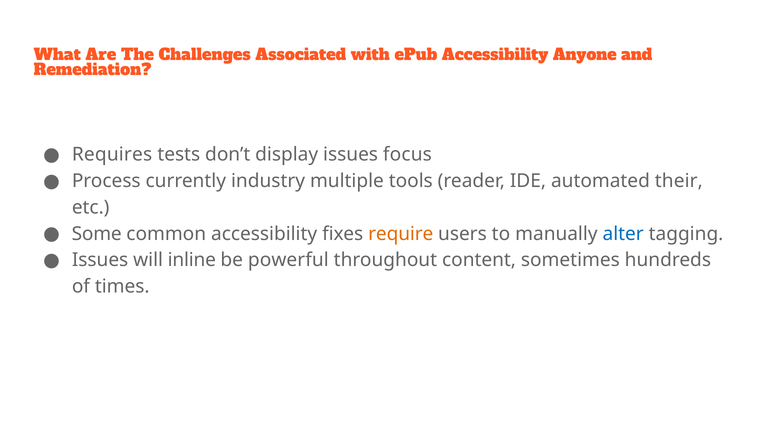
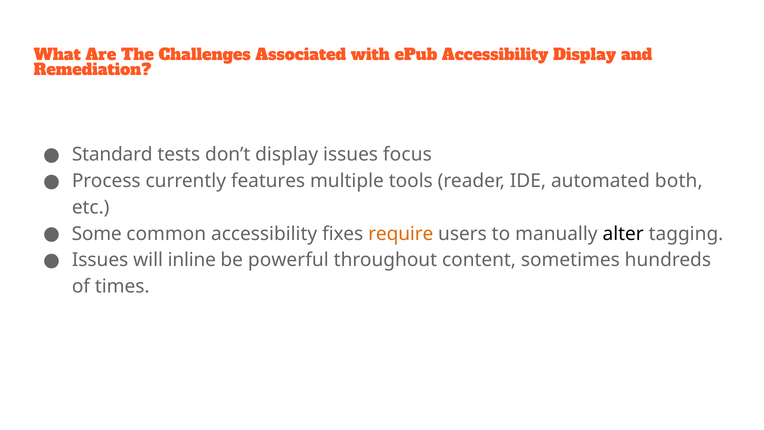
Accessibility Anyone: Anyone -> Display (585, 55)
Requires: Requires -> Standard (112, 155)
industry: industry -> features (268, 181)
their: their -> both (679, 181)
alter colour: blue -> black (623, 234)
